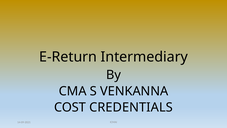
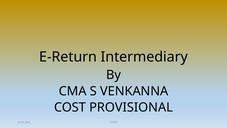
CREDENTIALS: CREDENTIALS -> PROVISIONAL (131, 107)
